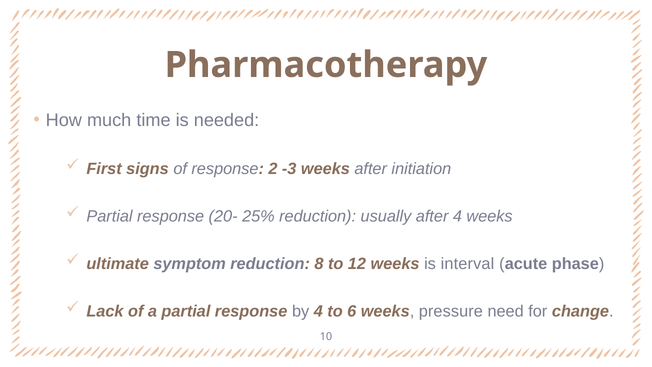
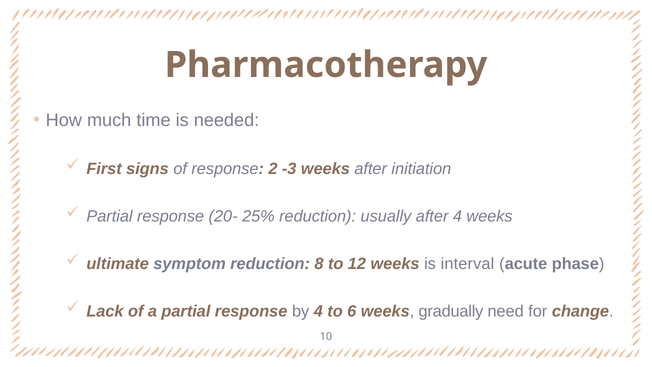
pressure: pressure -> gradually (451, 311)
